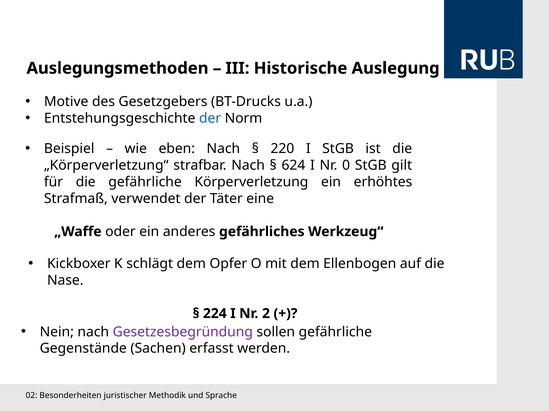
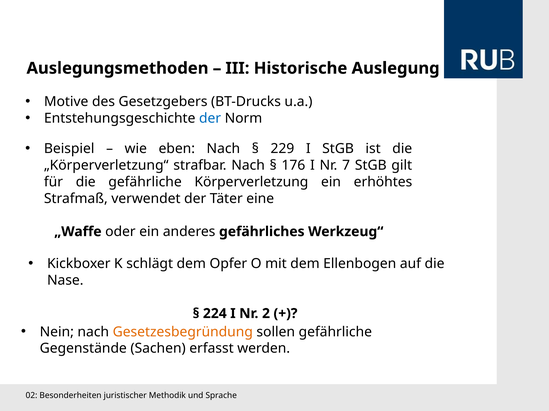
220: 220 -> 229 (282, 149)
624: 624 -> 176 (293, 166)
0: 0 -> 7 (346, 166)
Gesetzesbegründung colour: purple -> orange (183, 332)
